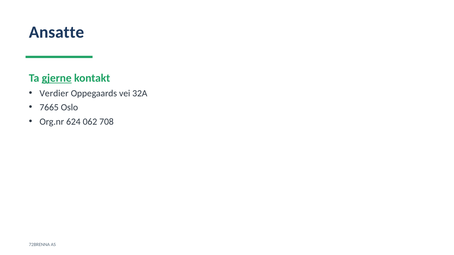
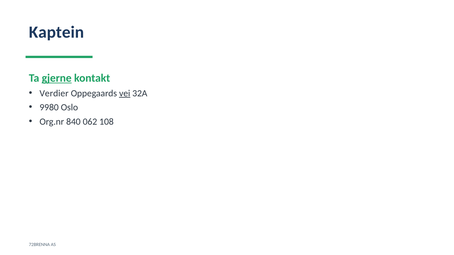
Ansatte: Ansatte -> Kaptein (56, 32)
vei underline: none -> present (125, 93)
7665: 7665 -> 9980 (49, 108)
624: 624 -> 840 (73, 122)
708: 708 -> 108 (106, 122)
